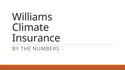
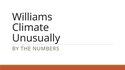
Insurance: Insurance -> Unusually (36, 38)
